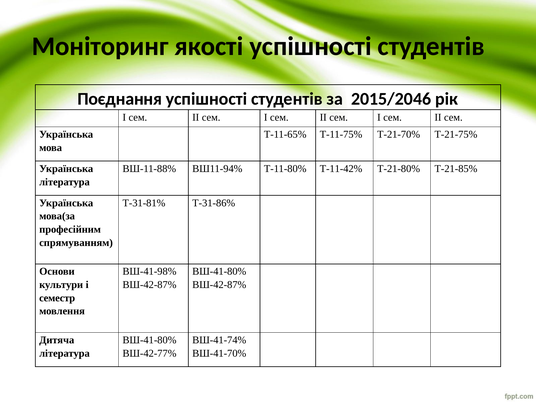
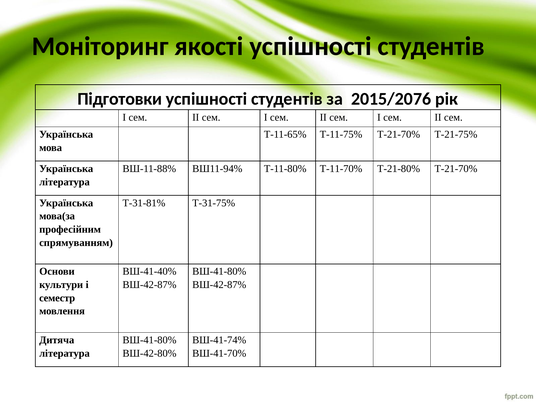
Поєднання: Поєднання -> Підготовки (120, 99)
2015/2046: 2015/2046 -> 2015/2076 (391, 99)
Т-11-42%: Т-11-42% -> Т-11-70% (341, 169)
Т-21-80% Т-21-85%: Т-21-85% -> Т-21-70% (456, 169)
Т-31-86%: Т-31-86% -> Т-31-75% (214, 203)
ВШ-41-98%: ВШ-41-98% -> ВШ-41-40% (149, 272)
ВШ-42-77%: ВШ-42-77% -> ВШ-42-80% (149, 353)
